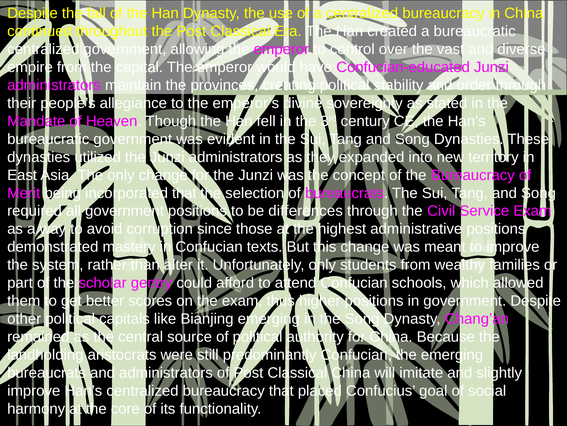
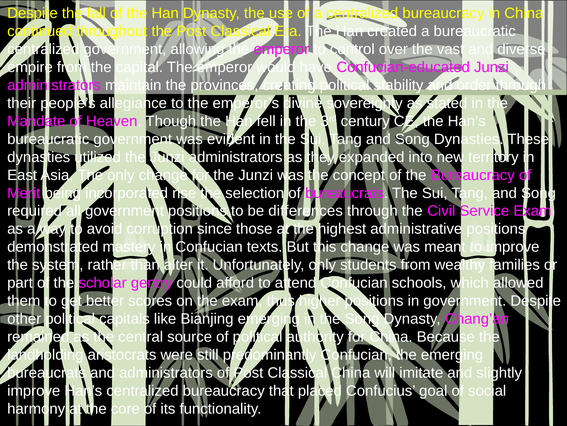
incorporated that: that -> rise (184, 193)
